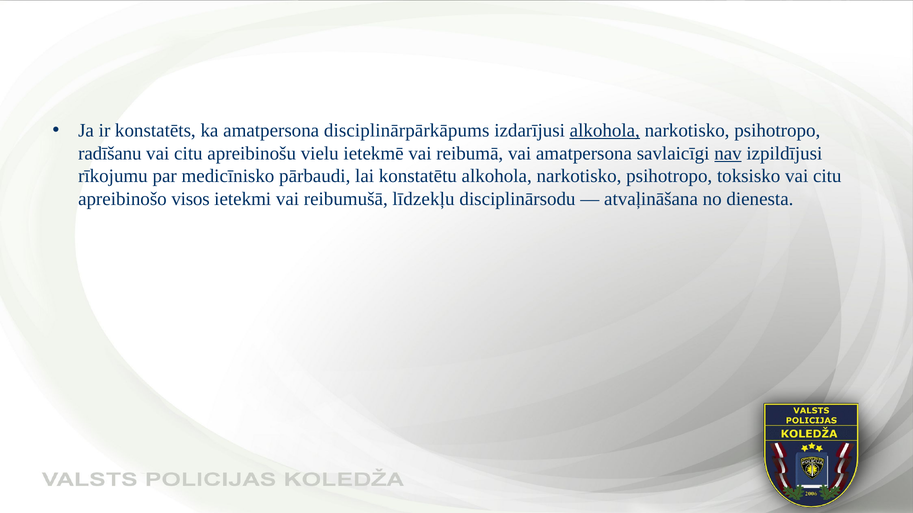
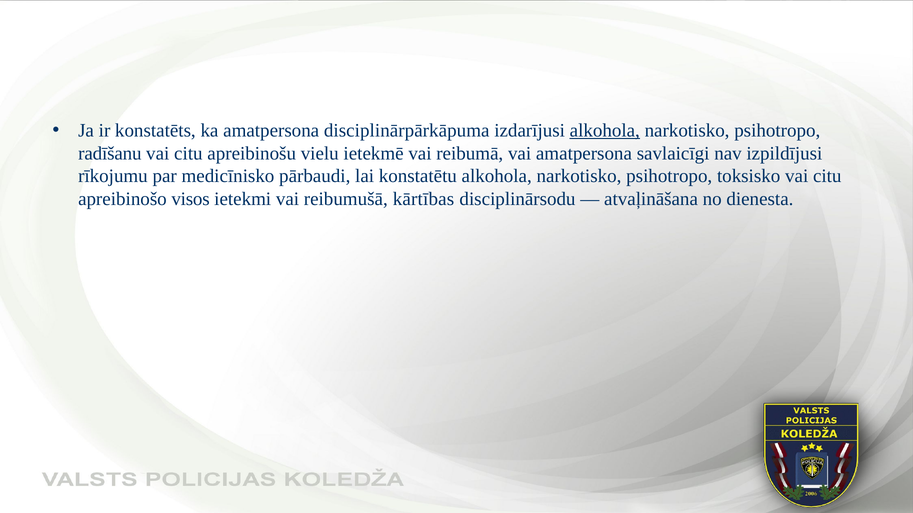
disciplinārpārkāpums: disciplinārpārkāpums -> disciplinārpārkāpuma (407, 131)
nav underline: present -> none (728, 153)
līdzekļu: līdzekļu -> kārtības (424, 199)
